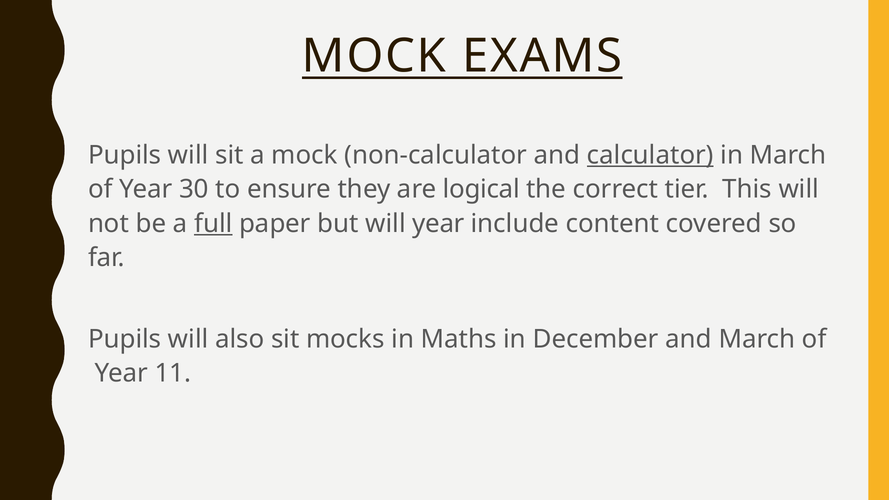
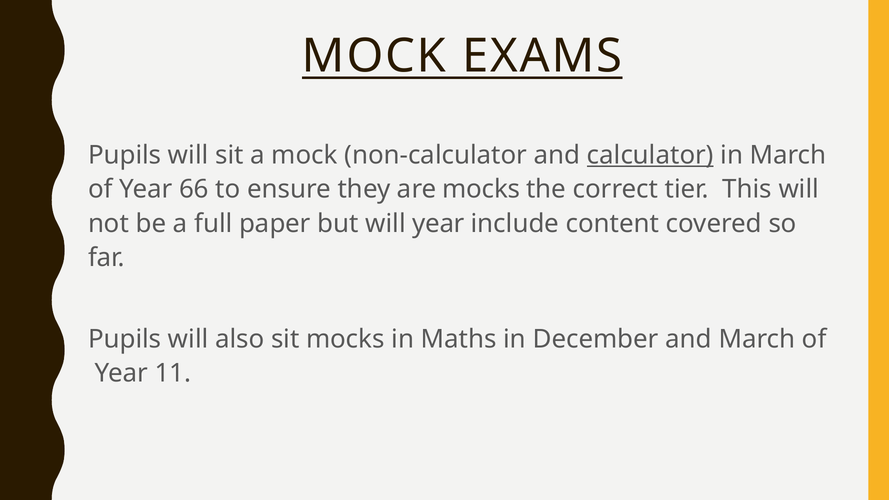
30: 30 -> 66 (194, 189)
are logical: logical -> mocks (481, 189)
full underline: present -> none (213, 224)
